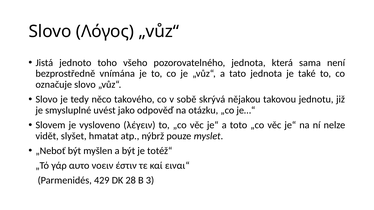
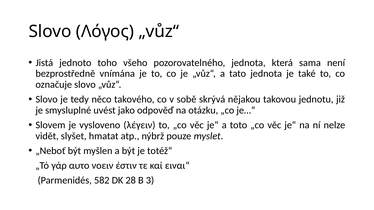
429: 429 -> 582 (102, 181)
